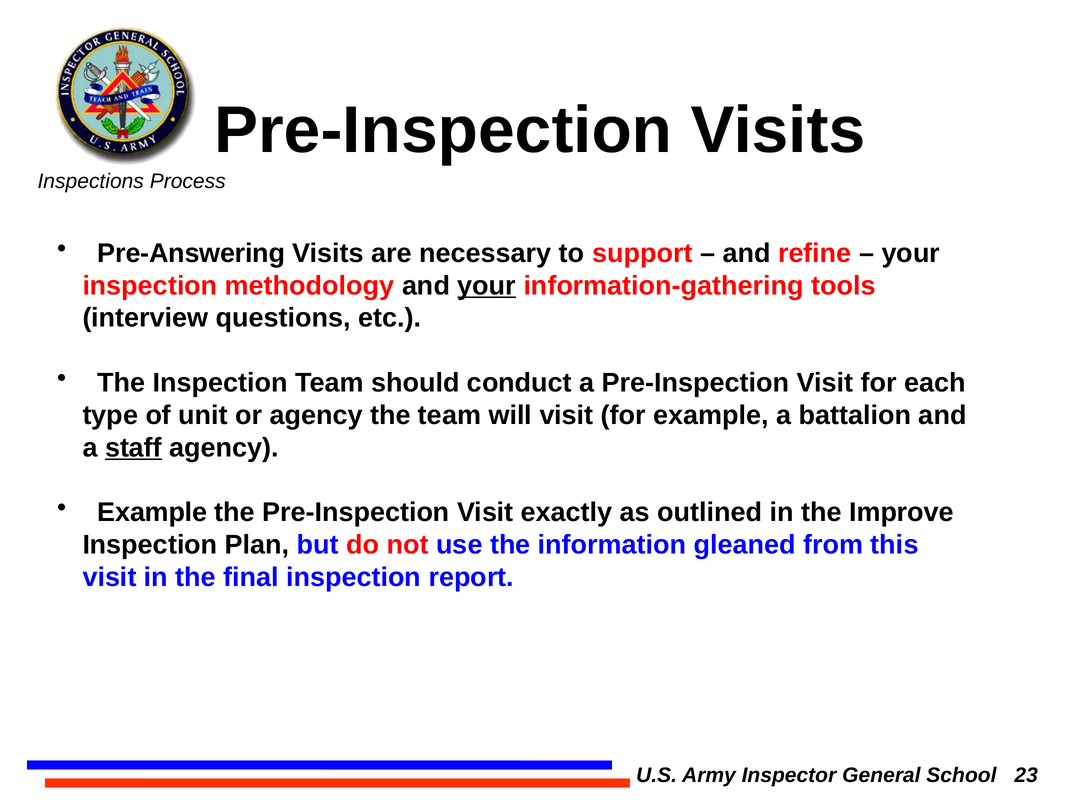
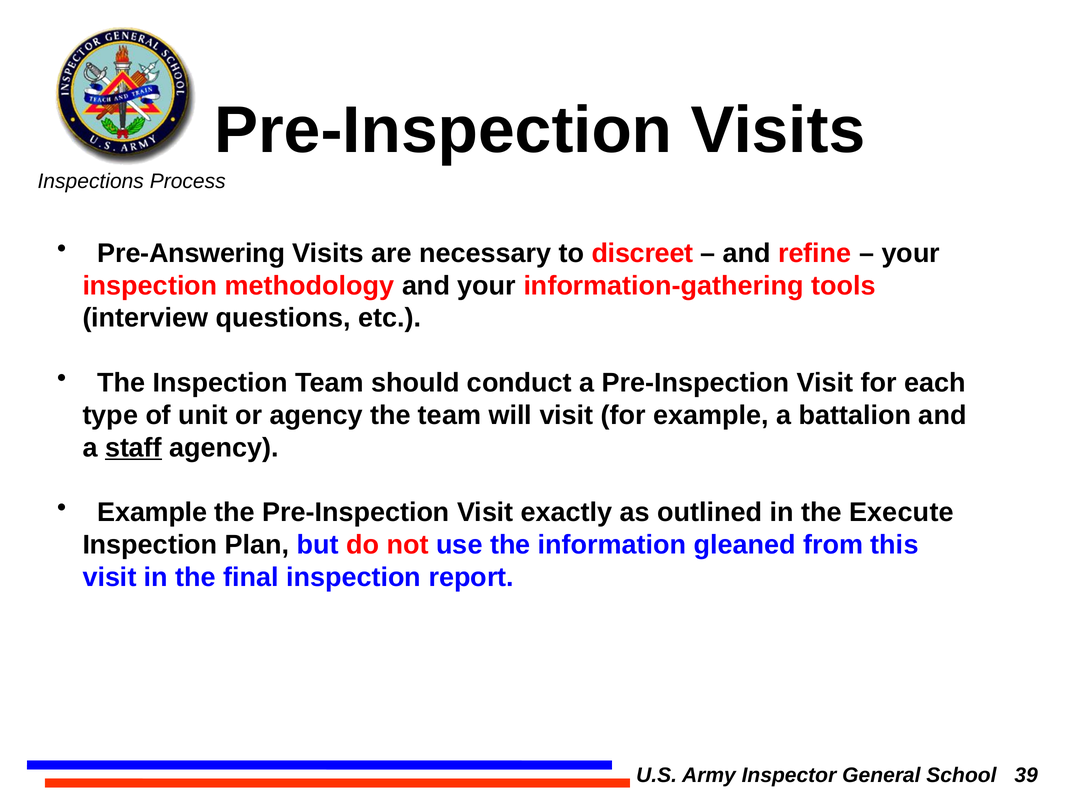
support: support -> discreet (642, 253)
your underline: present -> none (487, 286)
Improve: Improve -> Execute (901, 512)
23: 23 -> 39 (1026, 775)
